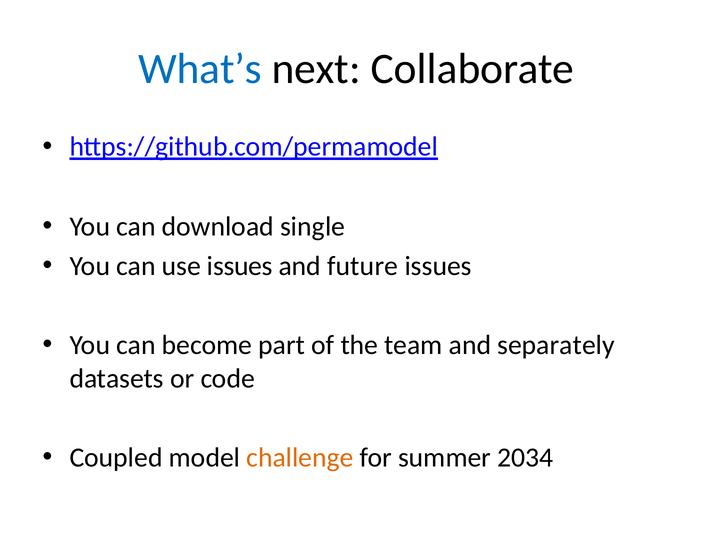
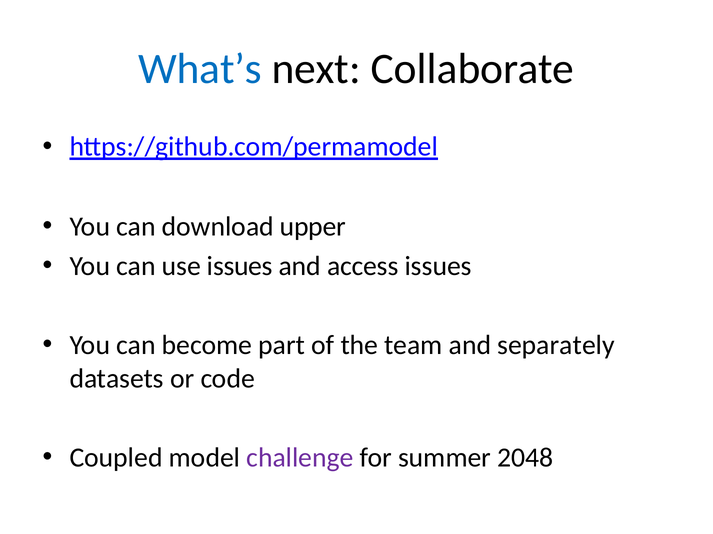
single: single -> upper (313, 227)
future: future -> access (363, 266)
challenge colour: orange -> purple (300, 458)
2034: 2034 -> 2048 (525, 458)
